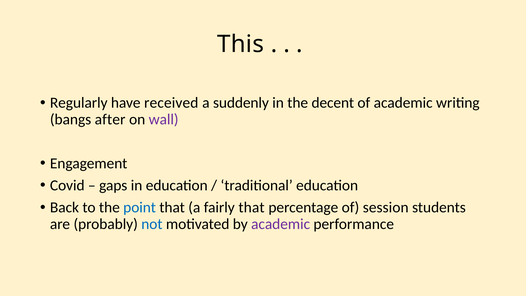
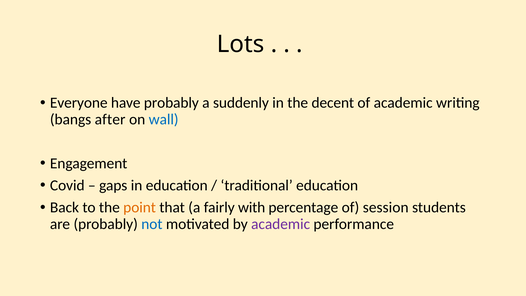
This: This -> Lots (241, 44)
Regularly: Regularly -> Everyone (79, 103)
have received: received -> probably (171, 103)
wall colour: purple -> blue (164, 119)
point colour: blue -> orange (140, 207)
fairly that: that -> with (252, 207)
